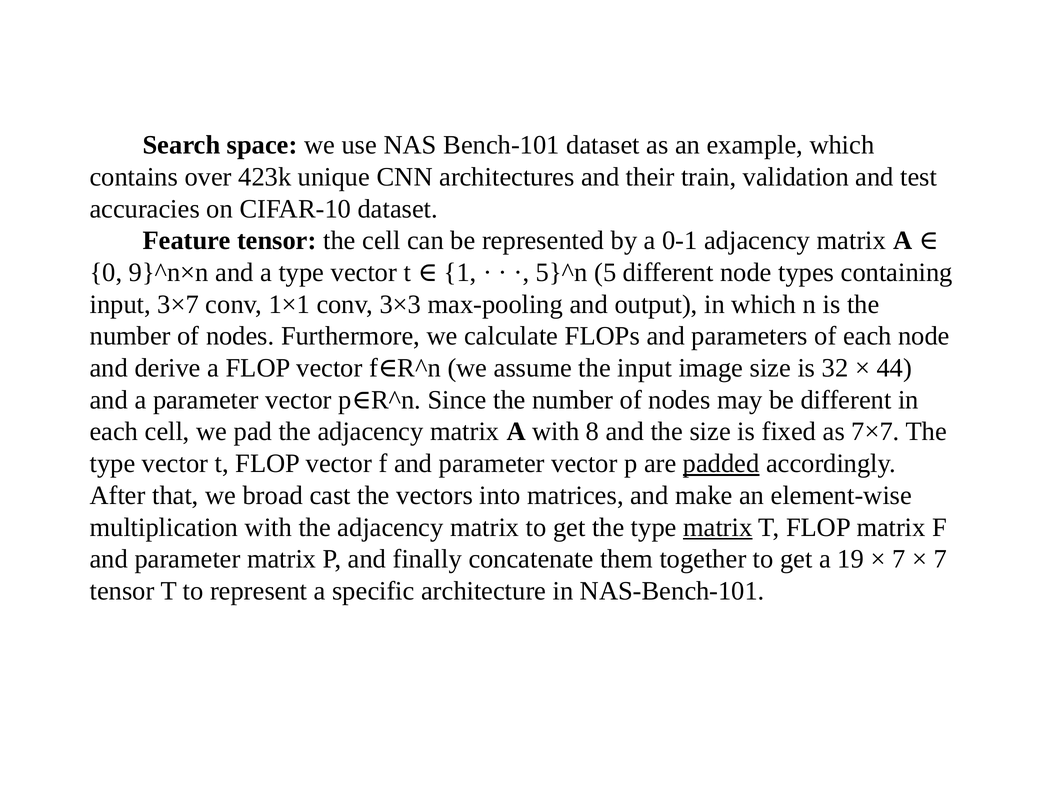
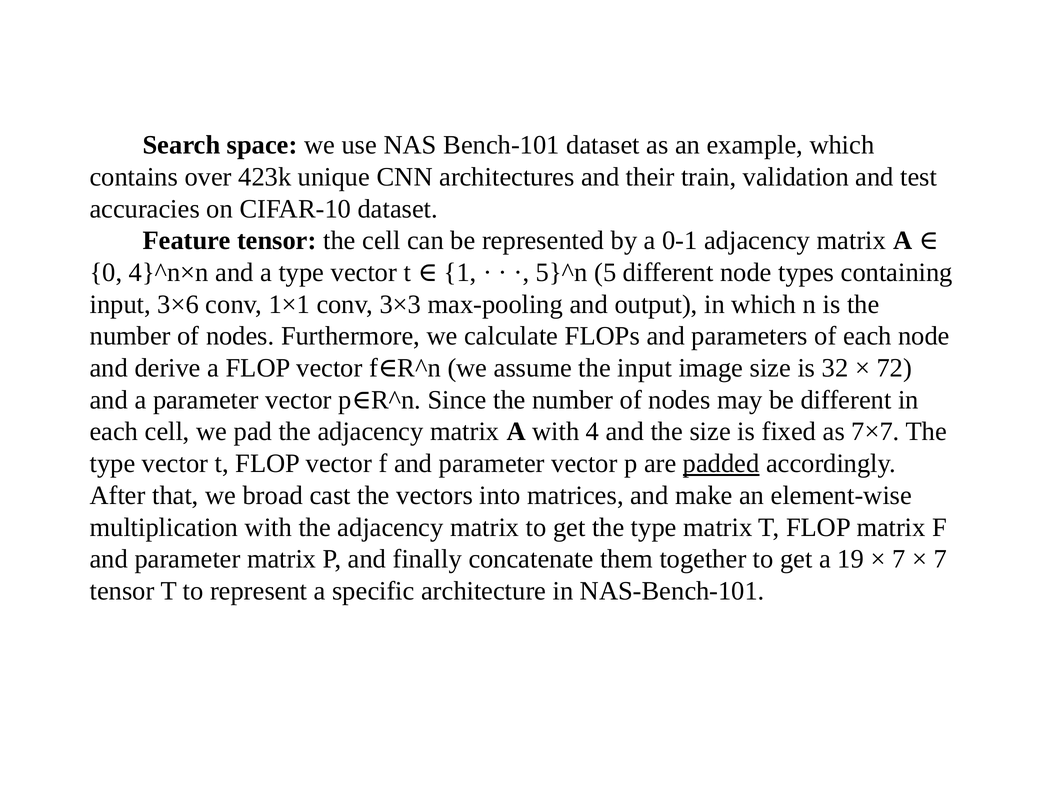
9}^n×n: 9}^n×n -> 4}^n×n (169, 272)
3×7: 3×7 -> 3×6 (178, 304)
44: 44 -> 72 (894, 368)
8: 8 -> 4 (593, 432)
matrix underline: present -> none (718, 527)
